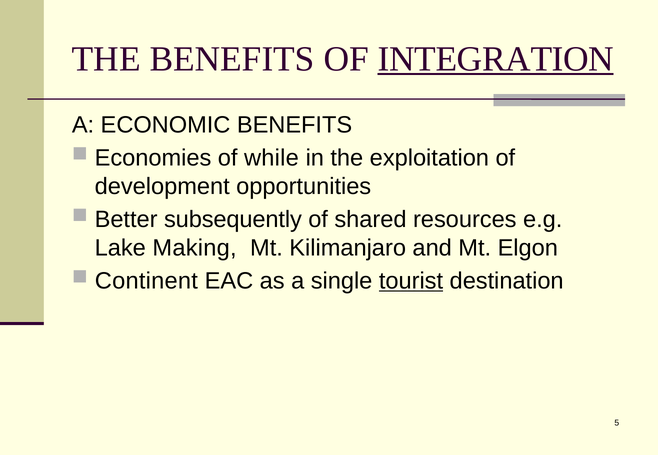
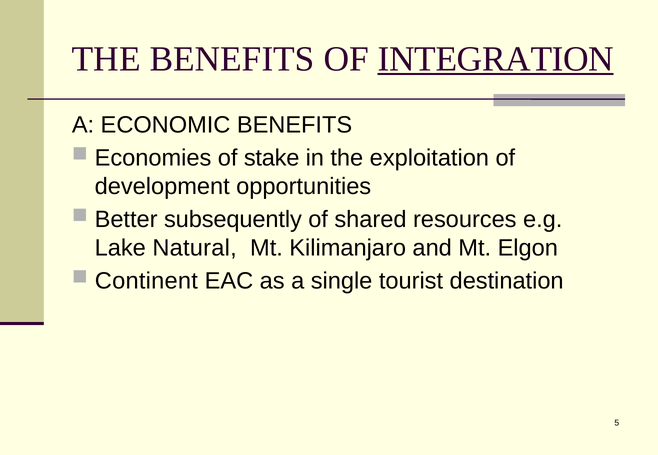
while: while -> stake (272, 158)
Making: Making -> Natural (195, 248)
tourist underline: present -> none (411, 281)
